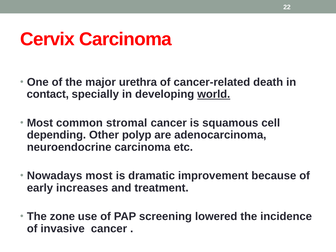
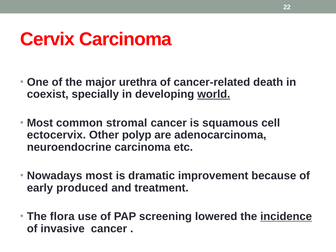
contact: contact -> coexist (48, 94)
depending: depending -> ectocervix (56, 135)
increases: increases -> produced (82, 188)
zone: zone -> flora (62, 216)
incidence underline: none -> present (286, 216)
